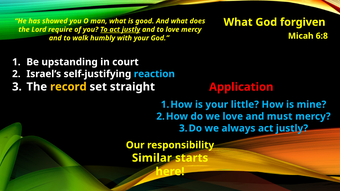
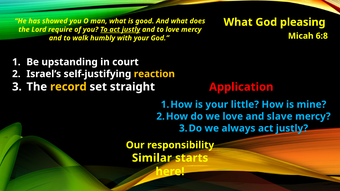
forgiven: forgiven -> pleasing (303, 22)
reaction colour: light blue -> yellow (154, 74)
must: must -> slave (280, 117)
